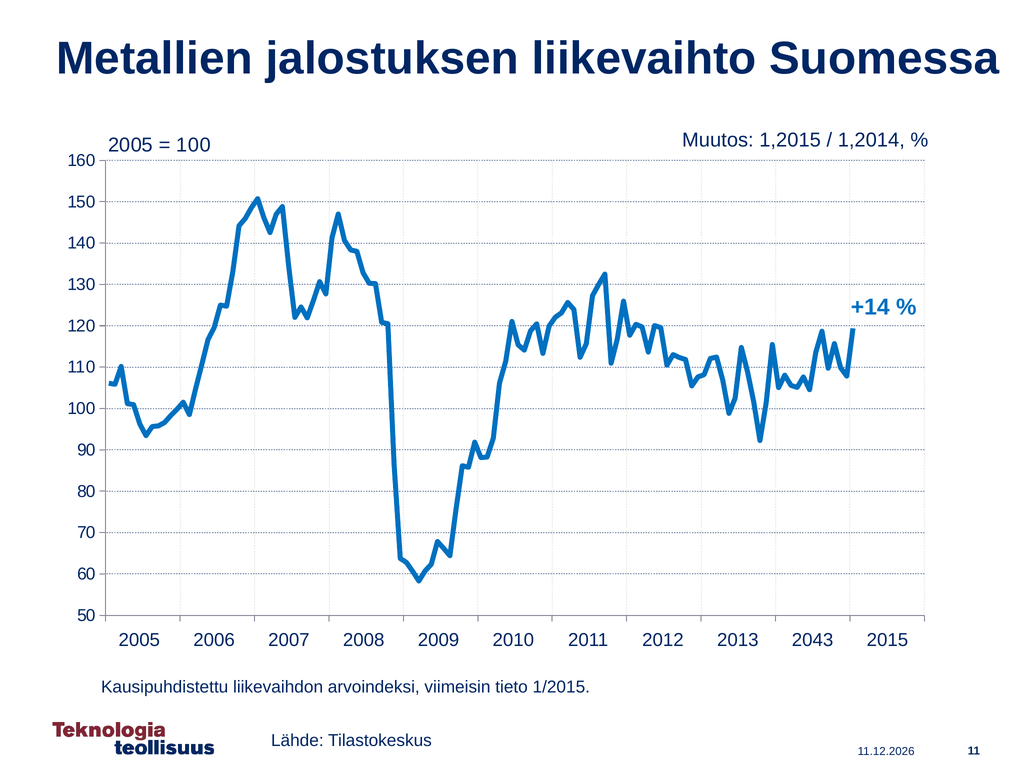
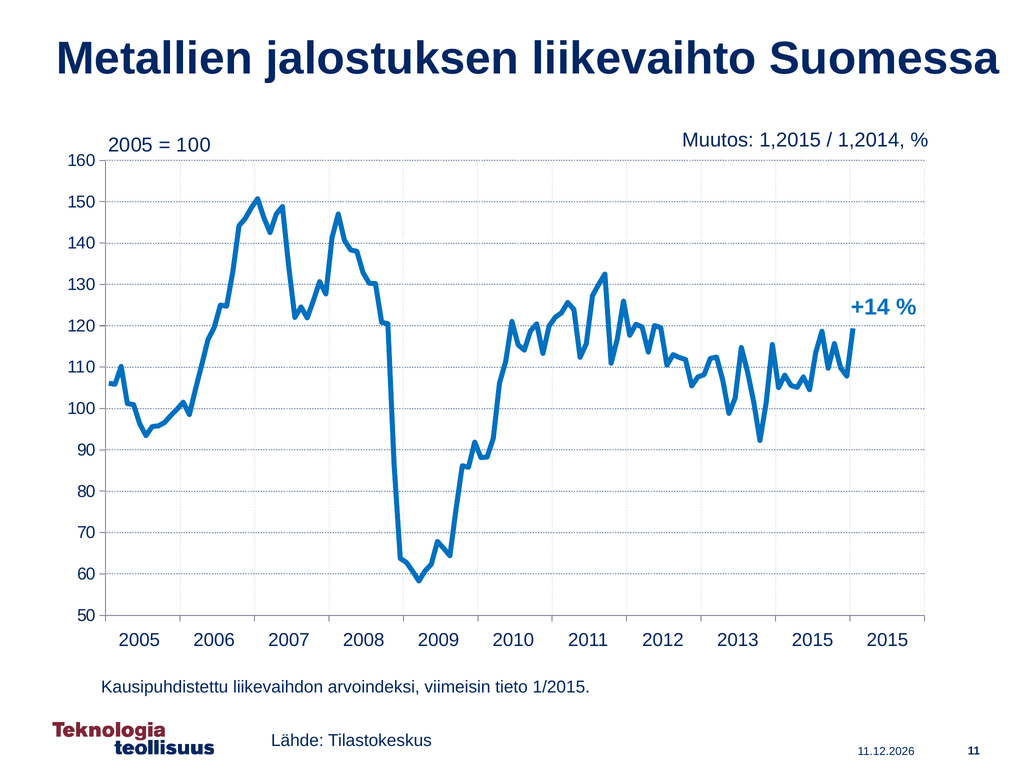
2013 2043: 2043 -> 2015 (813, 640)
